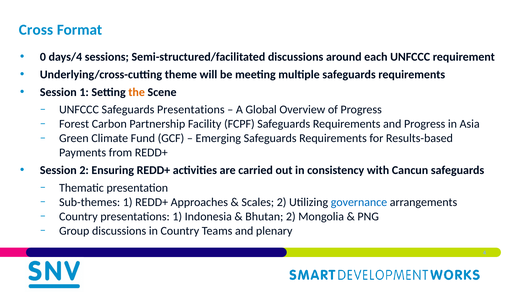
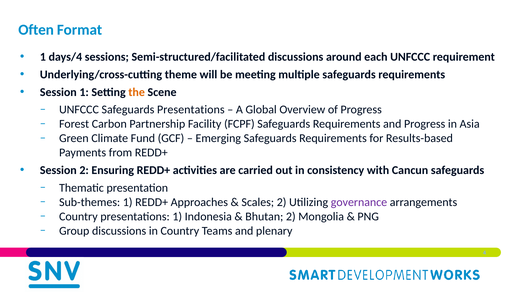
Cross: Cross -> Often (36, 30)
0: 0 -> 1 (43, 57)
governance colour: blue -> purple (359, 202)
